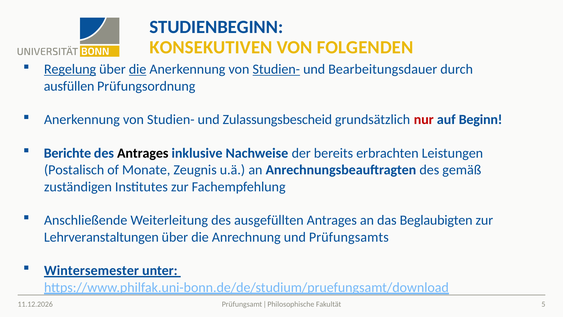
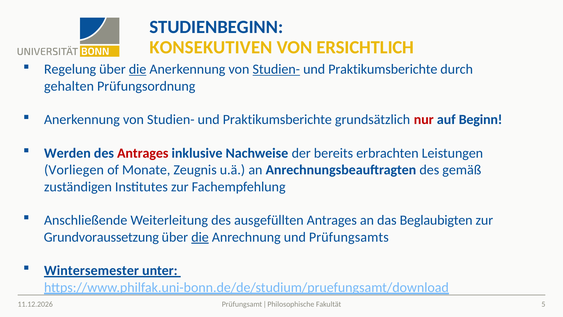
FOLGENDEN: FOLGENDEN -> ERSICHTLICH (365, 47)
Regelung underline: present -> none (70, 69)
Bearbeitungsdauer: Bearbeitungsdauer -> Praktikumsberichte (383, 69)
ausfüllen: ausfüllen -> gehalten (69, 86)
Zulassungsbescheid: Zulassungsbescheid -> Praktikumsberichte (277, 120)
Berichte: Berichte -> Werden (67, 153)
Antrages colour: black -> red (143, 153)
Postalisch: Postalisch -> Vorliegen (74, 170)
Lehrveranstaltungen: Lehrveranstaltungen -> Grundvoraussetzung (101, 237)
die underline: none -> present (200, 237)
